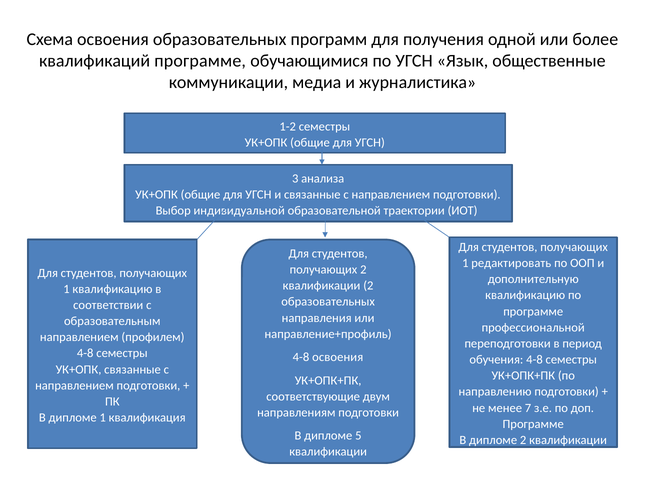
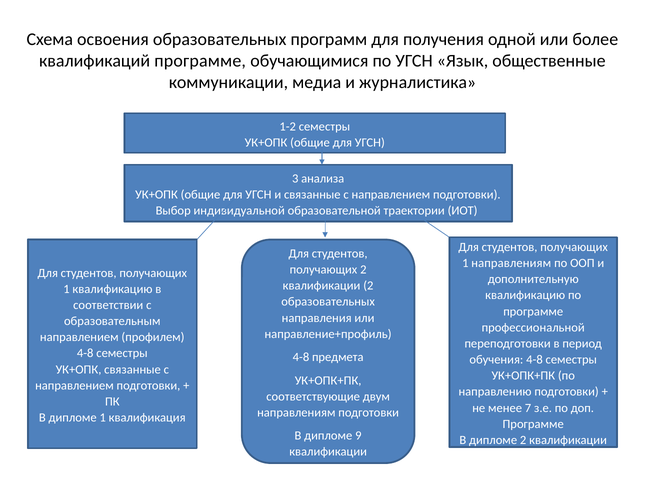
1 редактировать: редактировать -> направлениям (511, 264)
4-8 освоения: освоения -> предмета (338, 358)
5: 5 -> 9 (358, 436)
